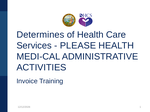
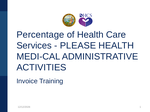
Determines: Determines -> Percentage (40, 35)
